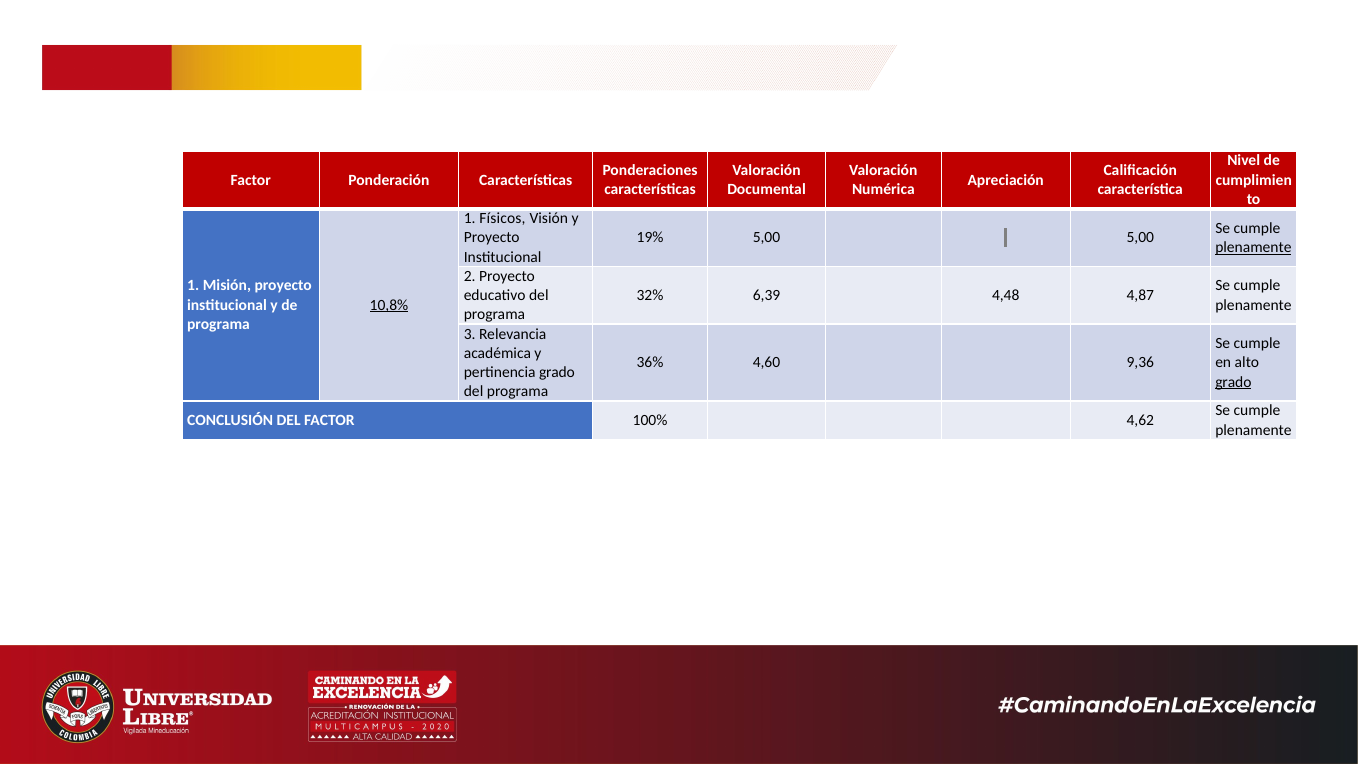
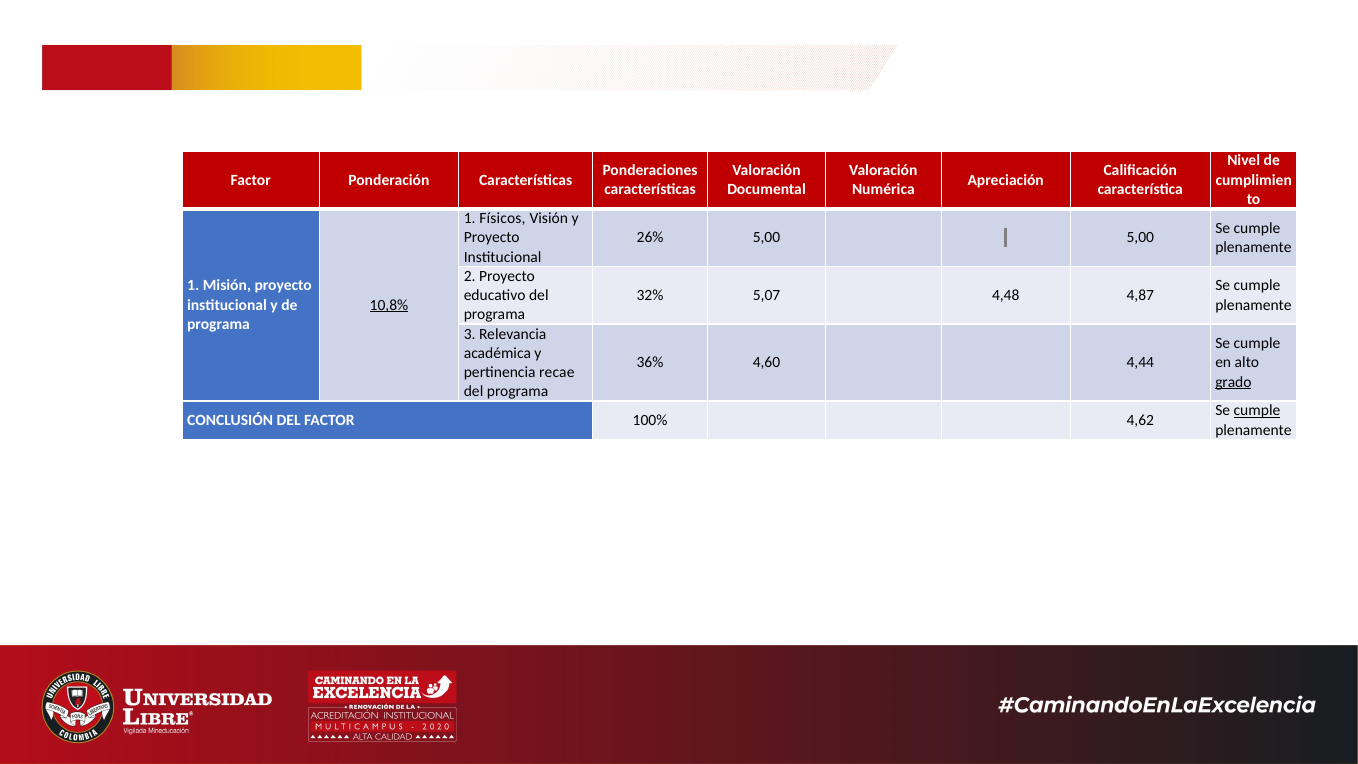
19%: 19% -> 26% (650, 238)
plenamente underline: present -> none (1253, 247)
6,39: 6,39 -> 5,07 (767, 295)
9,36: 9,36 -> 4,44 (1140, 363)
pertinencia grado: grado -> recae (557, 372)
cumple underline: none -> present (1257, 411)
